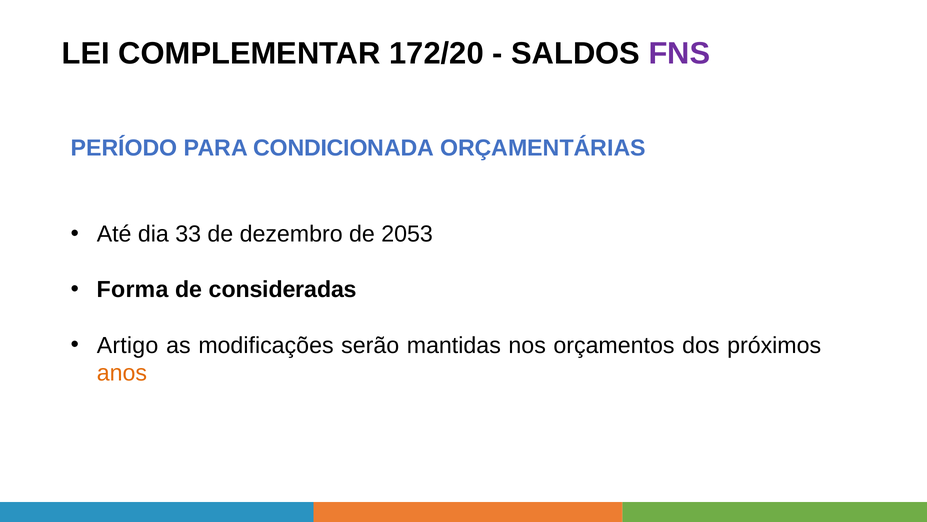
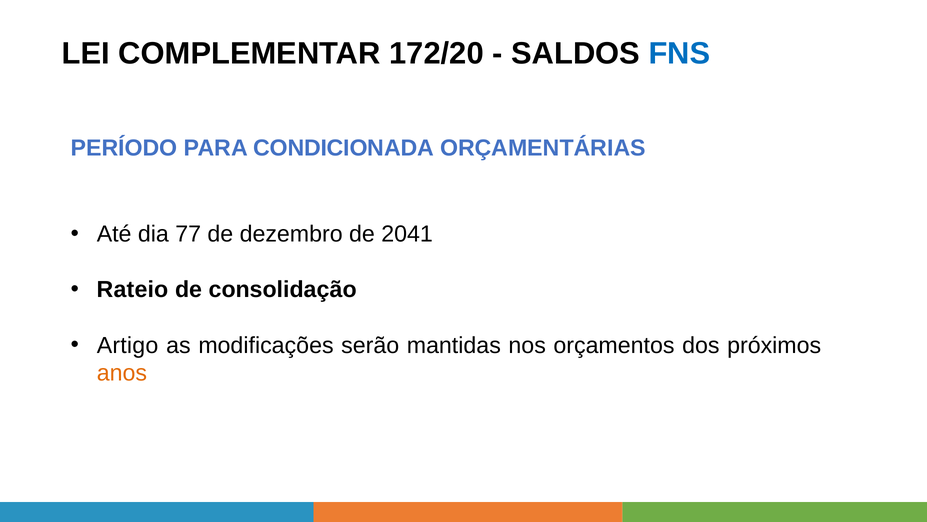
FNS colour: purple -> blue (679, 54)
33: 33 -> 77 (188, 234)
2053: 2053 -> 2041 (407, 234)
Forma: Forma -> Rateio (133, 289)
consideradas: consideradas -> consolidação (283, 289)
